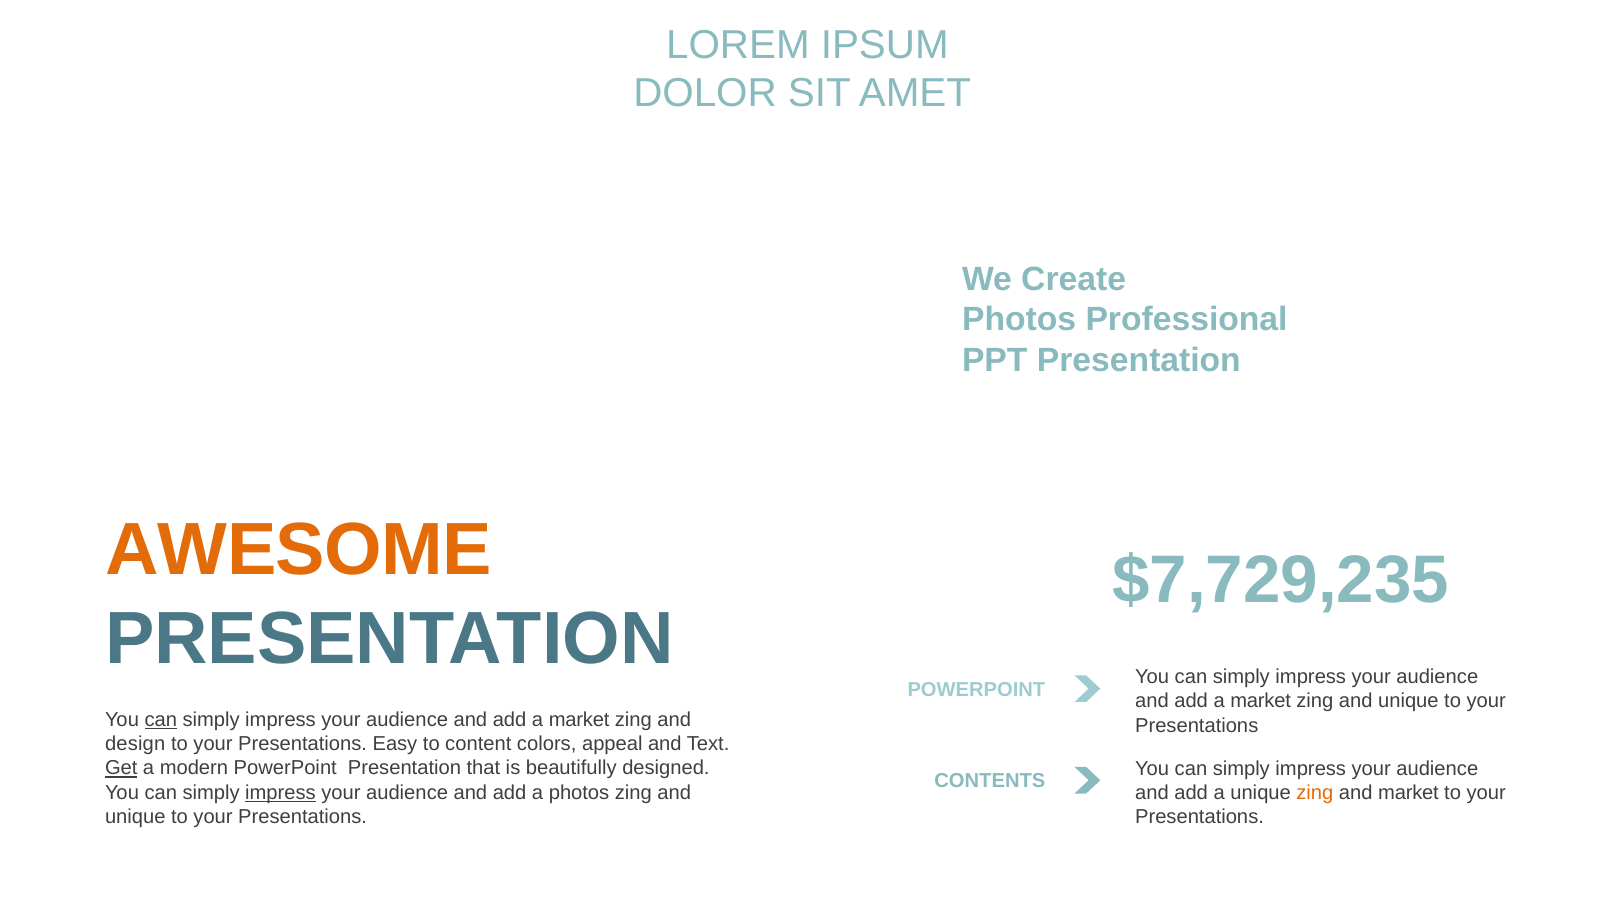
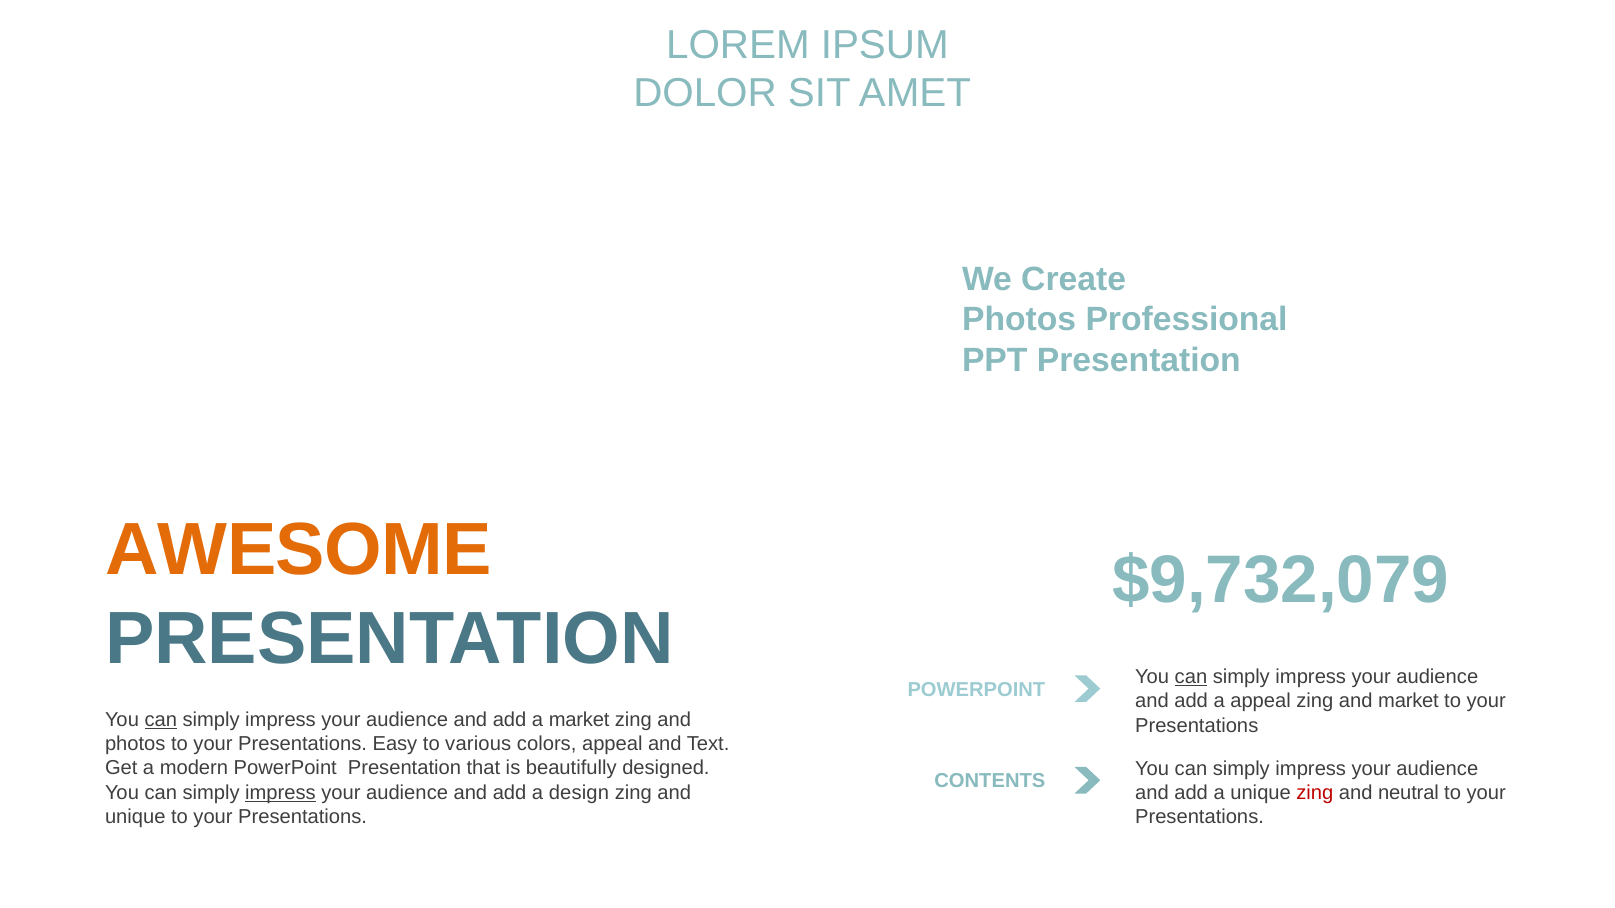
$7,729,235: $7,729,235 -> $9,732,079 (1281, 580)
can underline: none -> present (1191, 677)
market: market -> appeal (1261, 702)
unique: unique -> market (1408, 702)
design: design -> photos (135, 744)
content: content -> various (478, 744)
Get underline: present -> none (121, 769)
a photos: photos -> design (579, 793)
zing colour: orange -> red (1315, 793)
and market: market -> neutral (1408, 793)
